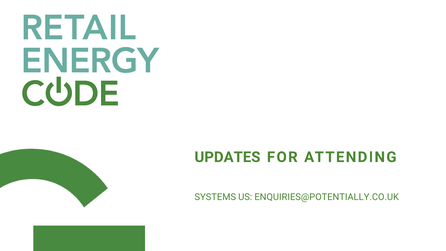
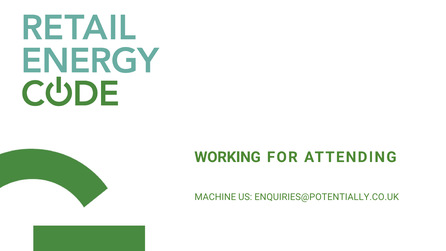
UPDATES: UPDATES -> WORKING (228, 157)
SYSTEMS: SYSTEMS -> MACHINE (215, 197)
